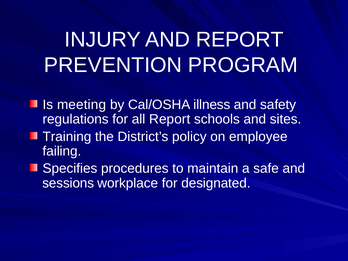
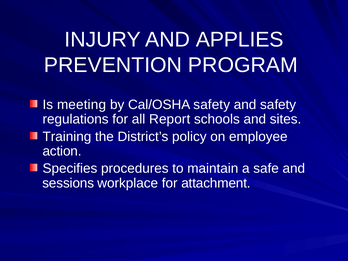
AND REPORT: REPORT -> APPLIES (240, 39)
Cal/OSHA illness: illness -> safety (212, 105)
failing: failing -> action (62, 151)
designated: designated -> attachment (216, 183)
